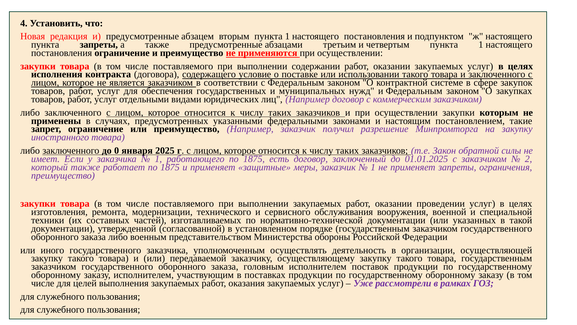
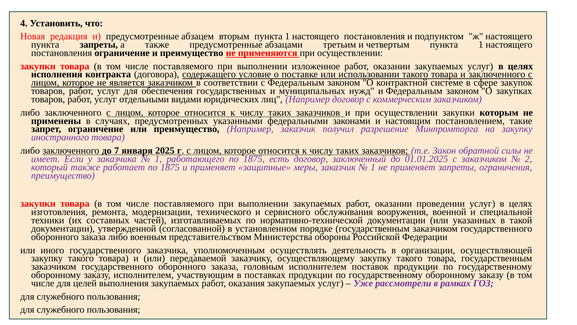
содержании: содержании -> изложенное (316, 66)
0: 0 -> 7 (117, 150)
